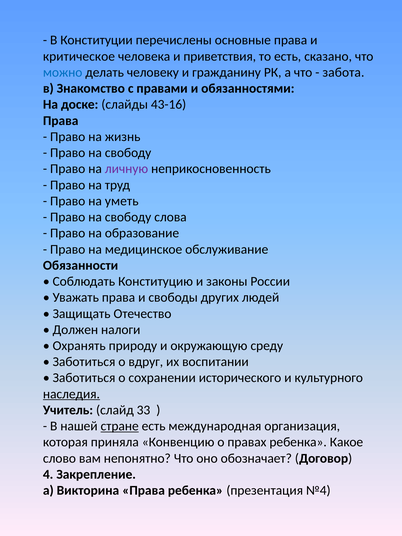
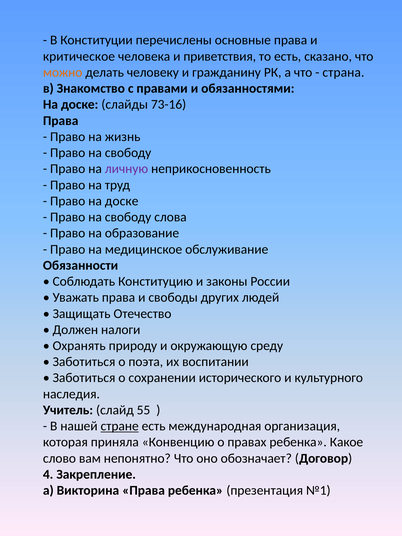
можно colour: blue -> orange (63, 72)
забота: забота -> страна (343, 72)
43-16: 43-16 -> 73-16 (169, 105)
Право на уметь: уметь -> доске (122, 201)
вдруг: вдруг -> поэта (146, 362)
наследия underline: present -> none (71, 394)
33: 33 -> 55 (143, 410)
№4: №4 -> №1 (318, 490)
